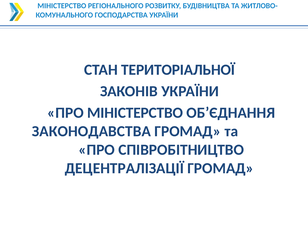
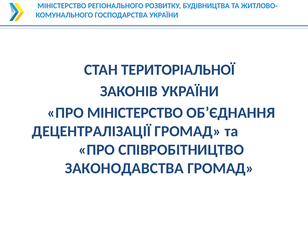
ЗАКОНОДАВСТВА: ЗАКОНОДАВСТВА -> ДЕЦЕНТРАЛІЗАЦІЇ (91, 131)
ДЕЦЕНТРАЛІЗАЦІЇ: ДЕЦЕНТРАЛІЗАЦІЇ -> ЗАКОНОДАВСТВА (124, 168)
